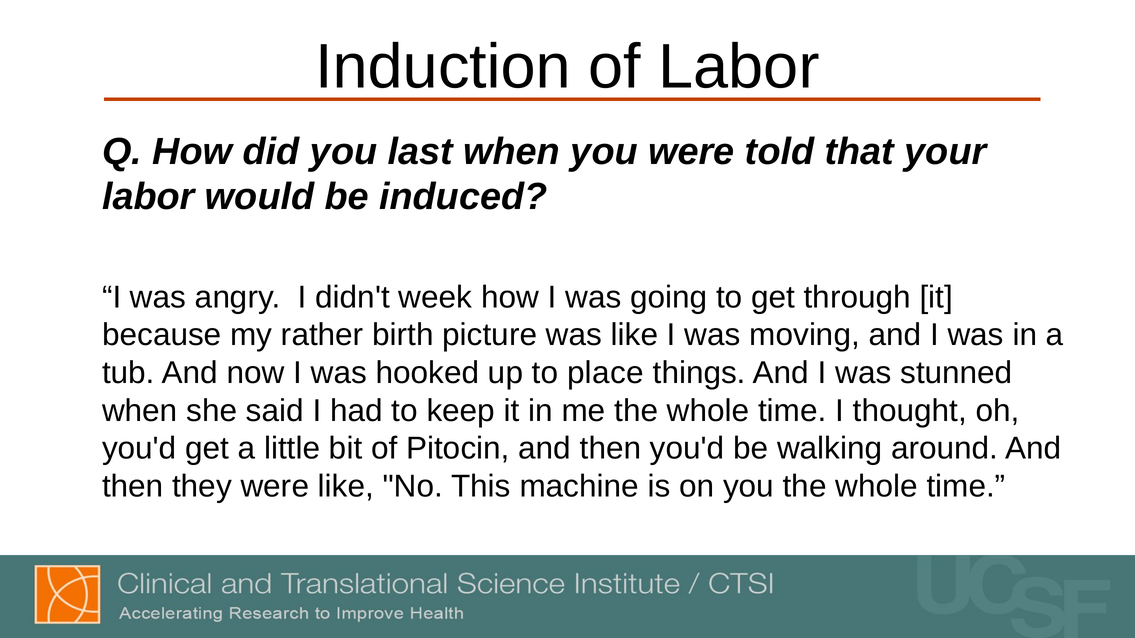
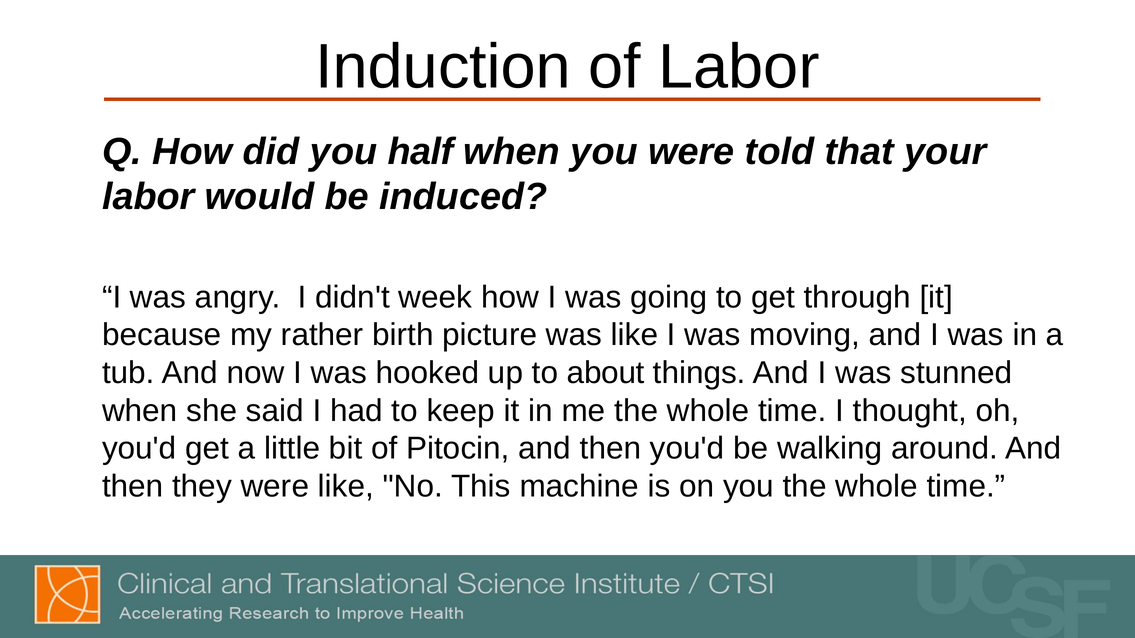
last: last -> half (421, 152)
place: place -> about (606, 373)
